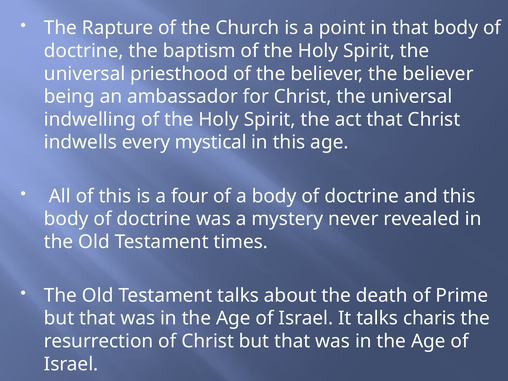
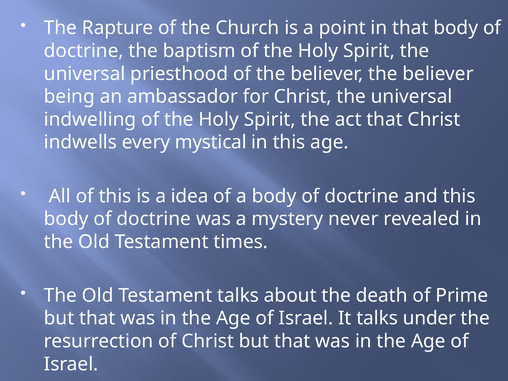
four: four -> idea (190, 196)
charis: charis -> under (429, 318)
